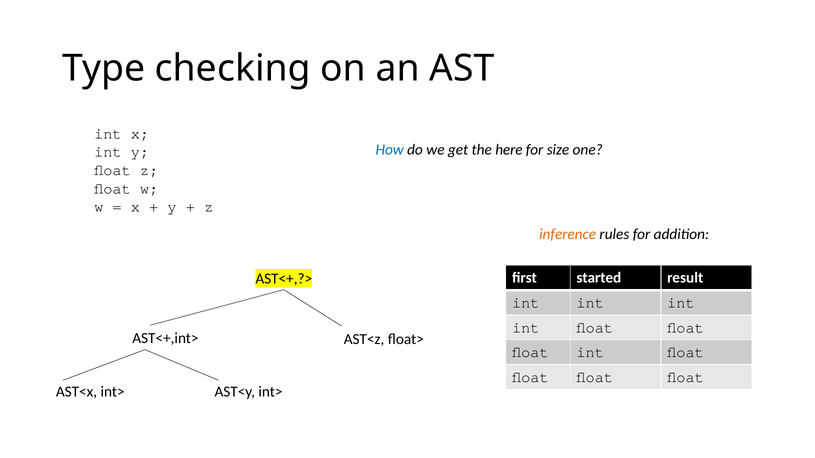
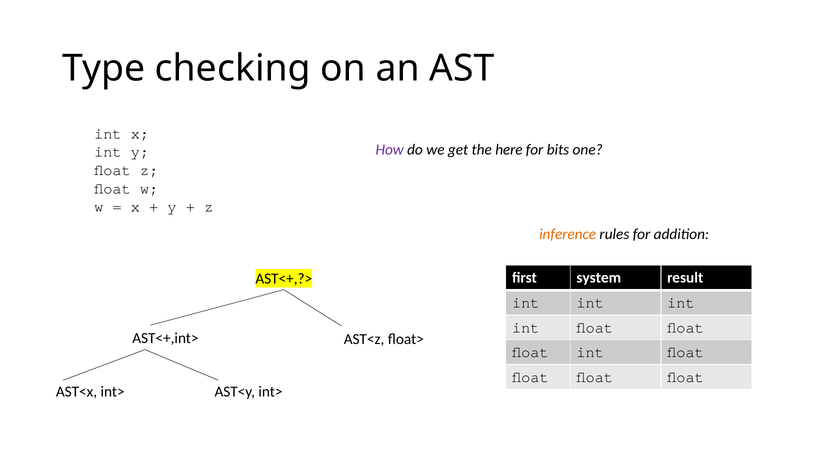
How colour: blue -> purple (390, 150)
size: size -> bits (558, 150)
started: started -> system (599, 278)
